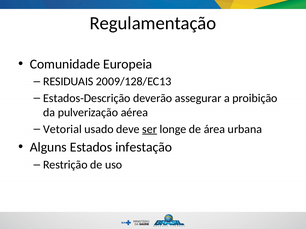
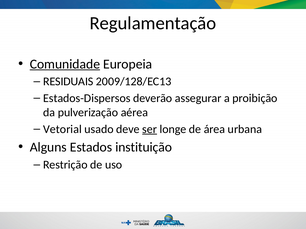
Comunidade underline: none -> present (65, 64)
Estados-Descrição: Estados-Descrição -> Estados-Dispersos (87, 98)
infestação: infestação -> instituição (144, 148)
